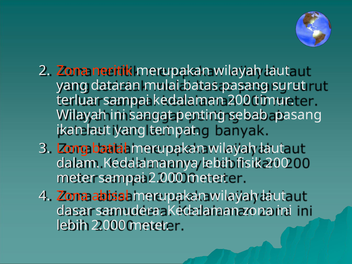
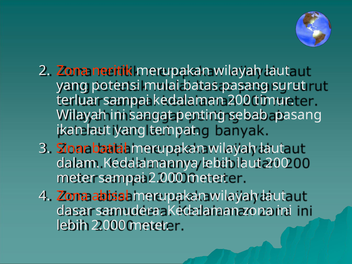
dataran: dataran -> potensi (116, 85)
Long: Long -> Sinar (72, 148)
lebih fisik: fisik -> laut (249, 163)
